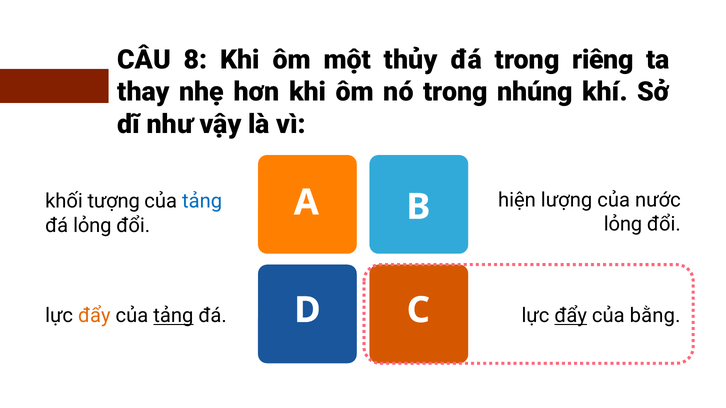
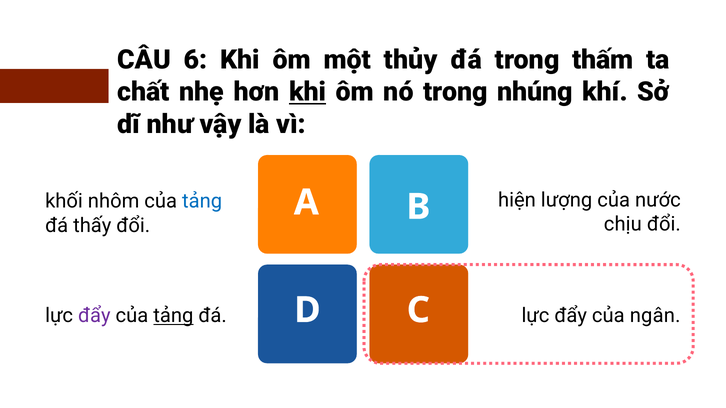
8: 8 -> 6 (195, 60)
riêng: riêng -> thấm (603, 60)
thay: thay -> chất (144, 92)
khi underline: none -> present (308, 92)
tượng: tượng -> nhôm (114, 201)
lỏng: lỏng -> chịu (623, 224)
đá lỏng: lỏng -> thấy (92, 226)
đẩy colour: orange -> purple (94, 316)
đẩy underline: present -> none (571, 316)
bằng: bằng -> ngân (655, 316)
